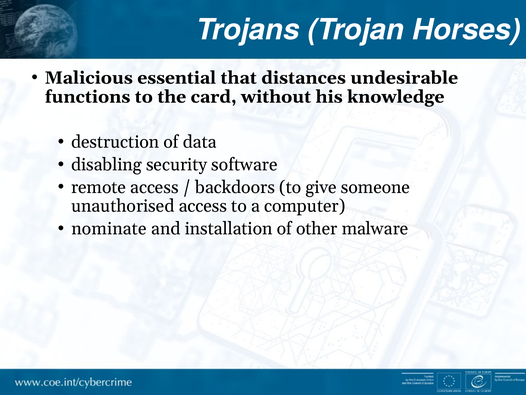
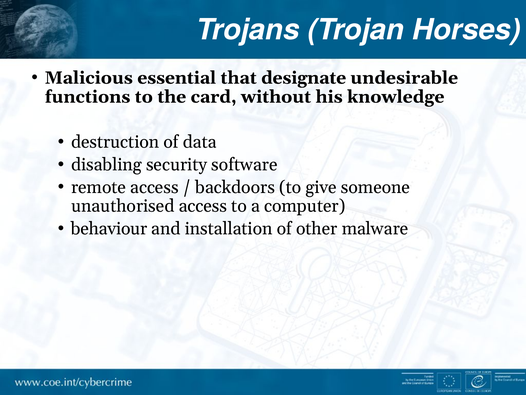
distances: distances -> designate (304, 78)
nominate: nominate -> behaviour (109, 228)
